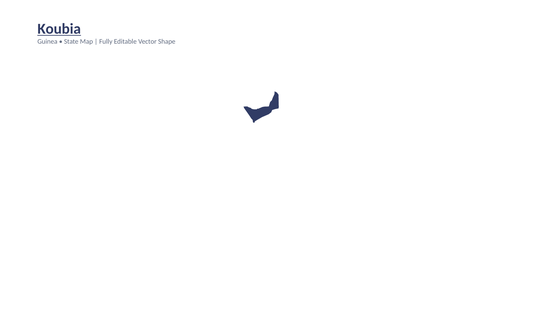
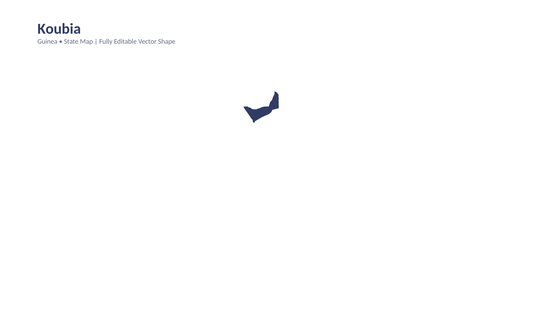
Koubia underline: present -> none (59, 29)
